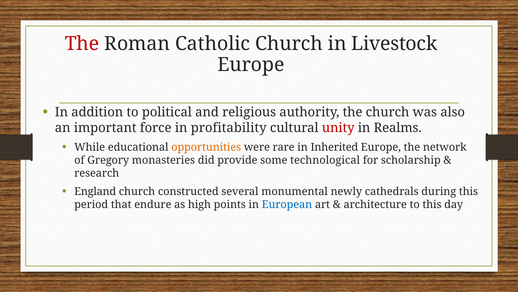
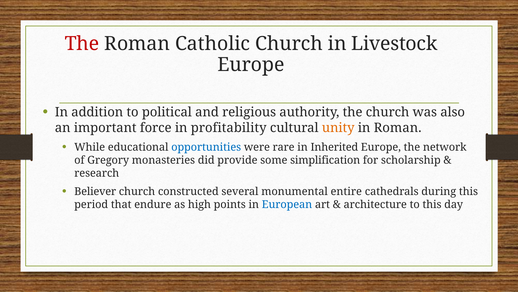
unity colour: red -> orange (338, 128)
in Realms: Realms -> Roman (398, 128)
opportunities colour: orange -> blue (206, 147)
technological: technological -> simplification (325, 160)
England: England -> Believer (95, 191)
newly: newly -> entire (346, 191)
